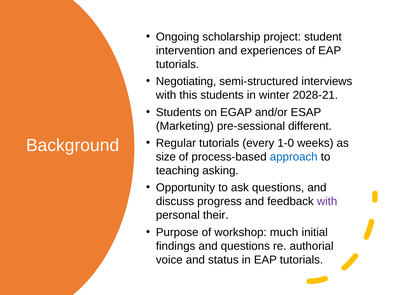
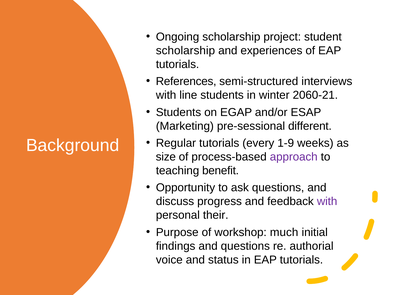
intervention: intervention -> scholarship (185, 51)
Negotiating: Negotiating -> References (186, 81)
this: this -> line (188, 95)
2028-21: 2028-21 -> 2060-21 (315, 95)
1-0: 1-0 -> 1-9 (286, 143)
approach colour: blue -> purple (294, 157)
asking: asking -> benefit (221, 170)
